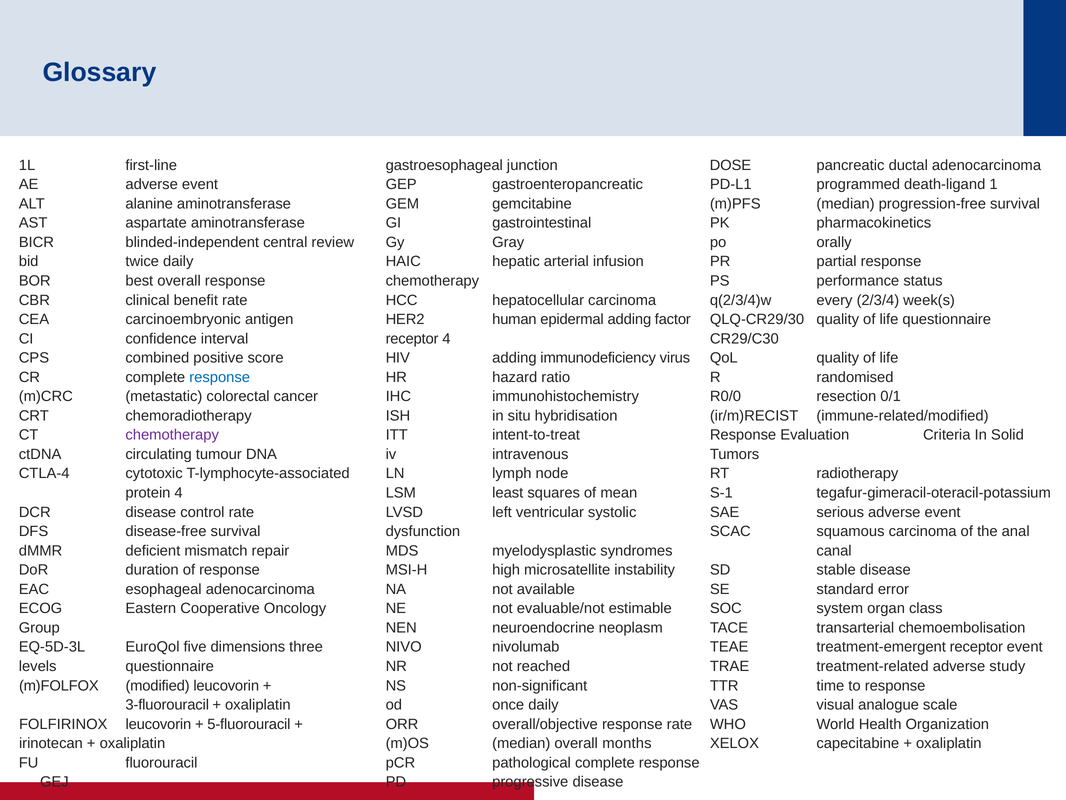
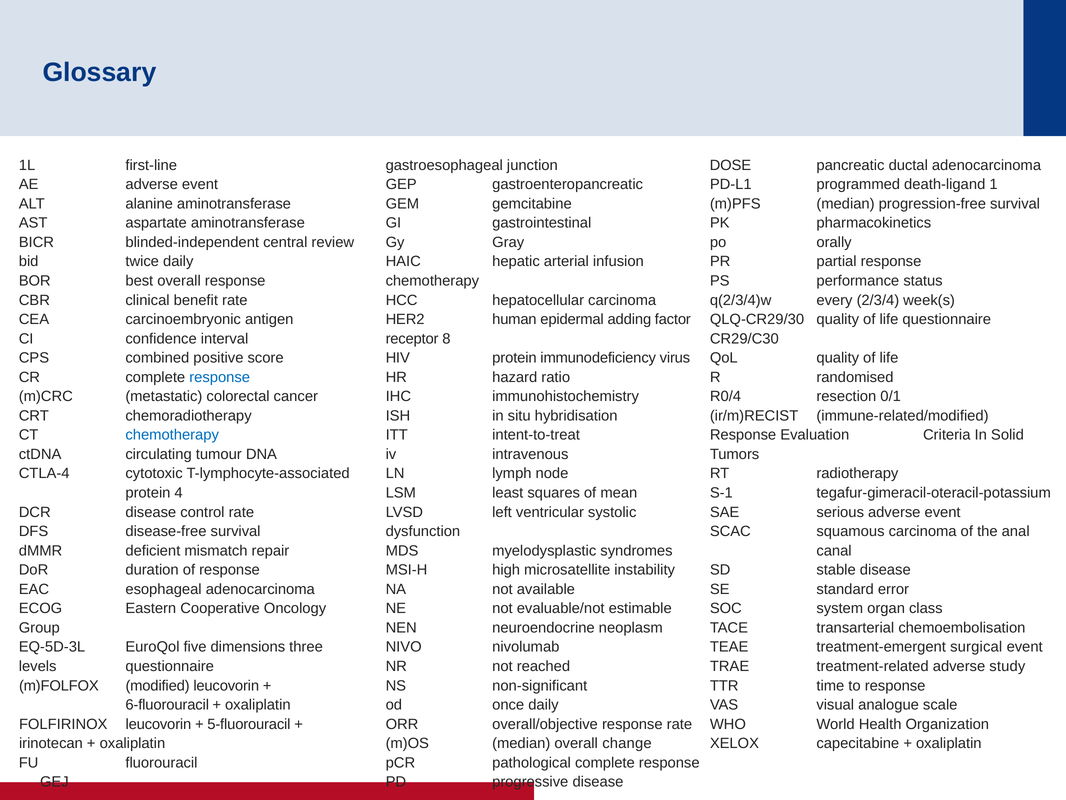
receptor 4: 4 -> 8 (446, 338)
HIV adding: adding -> protein (514, 358)
R0/0: R0/0 -> R0/4 (725, 396)
chemotherapy colour: purple -> blue (172, 435)
treatment-emergent receptor: receptor -> surgical (976, 647)
3-fluorouracil: 3-fluorouracil -> 6-fluorouracil (167, 704)
months: months -> change (627, 743)
